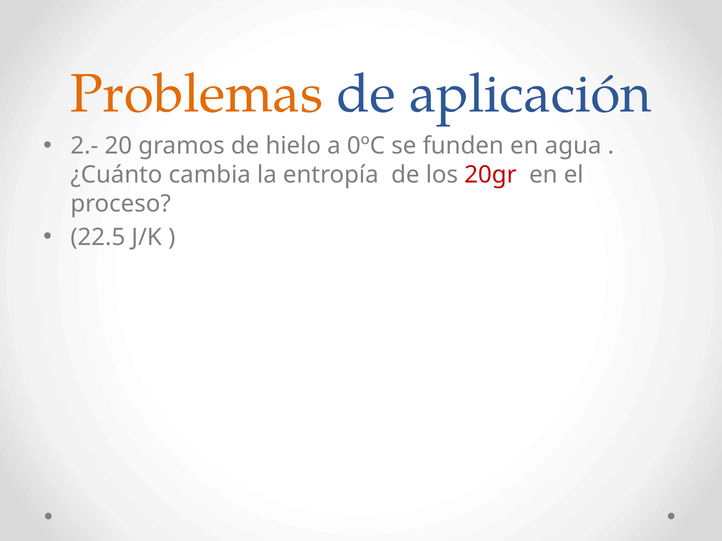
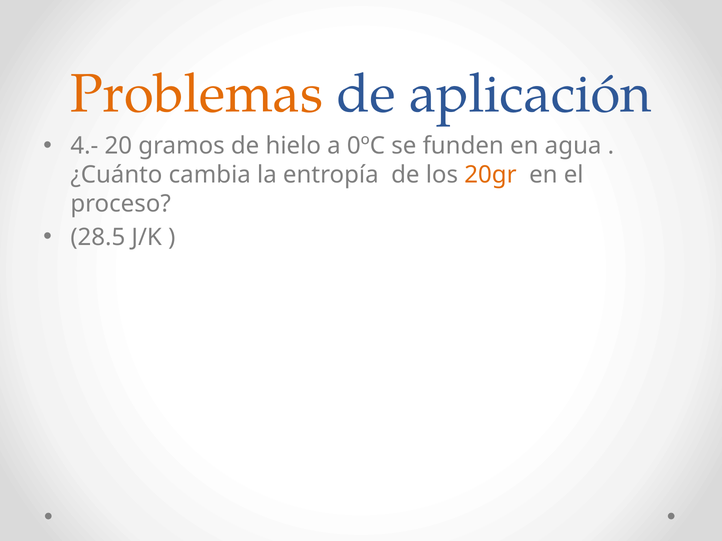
2.-: 2.- -> 4.- (84, 146)
20gr colour: red -> orange (490, 175)
22.5: 22.5 -> 28.5 (98, 238)
